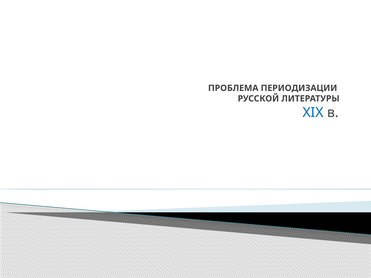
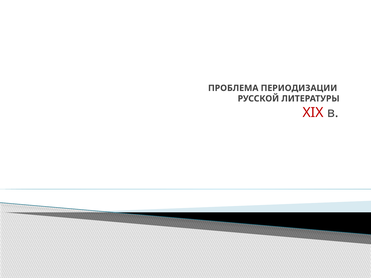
XIX colour: blue -> red (313, 113)
